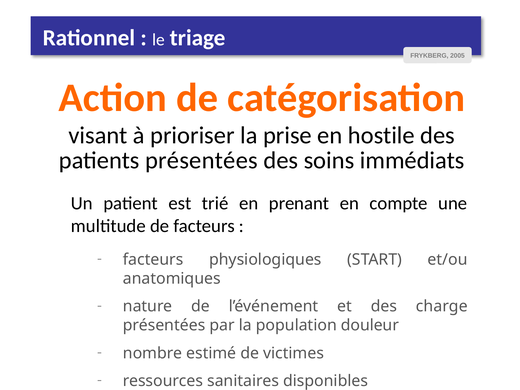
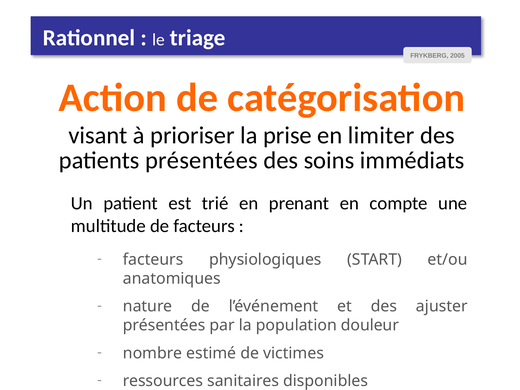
hostile: hostile -> limiter (381, 135)
charge: charge -> ajuster (442, 306)
